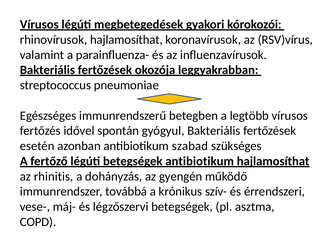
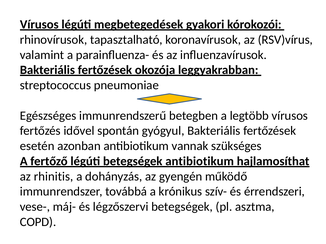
rhinovírusok hajlamosíthat: hajlamosíthat -> tapasztalható (126, 40)
szabad: szabad -> vannak (190, 146)
